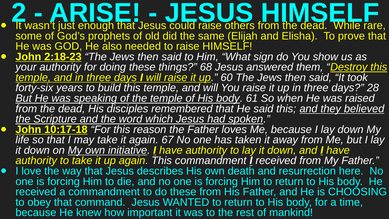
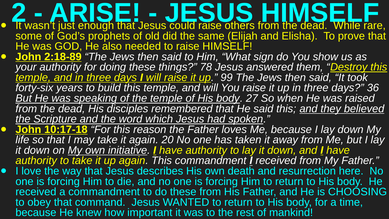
2:18-23: 2:18-23 -> 2:18-89 (63, 57)
68: 68 -> 78 (206, 67)
60: 60 -> 99 (227, 77)
28: 28 -> 36 (373, 88)
61: 61 -> 27 (252, 98)
67: 67 -> 20 (168, 140)
